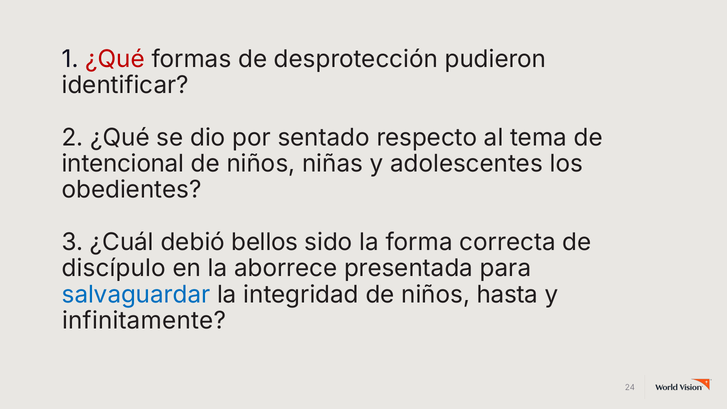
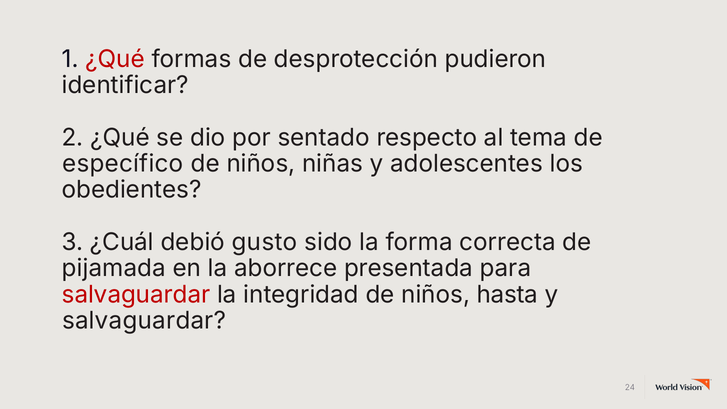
intencional: intencional -> específico (123, 164)
bellos: bellos -> gusto (265, 242)
discípulo: discípulo -> pijamada (114, 268)
salvaguardar colour: blue -> red (136, 294)
infinitamente: infinitamente -> salvaguardar (144, 321)
